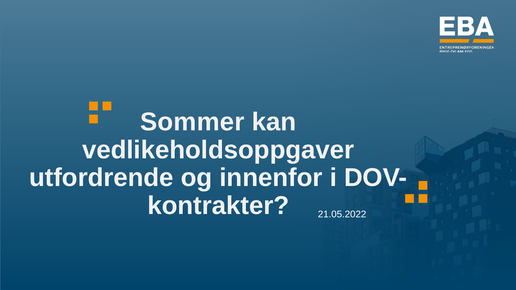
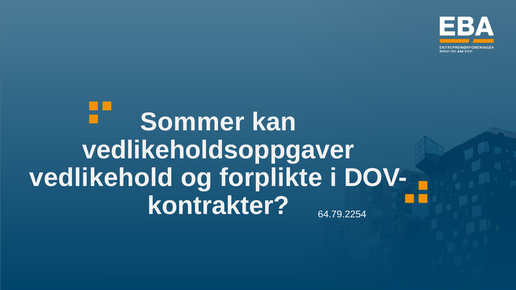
utfordrende: utfordrende -> vedlikehold (101, 178)
innenfor: innenfor -> forplikte (271, 178)
21.05.2022: 21.05.2022 -> 64.79.2254 (342, 214)
